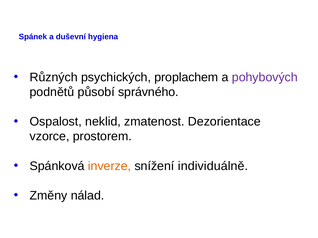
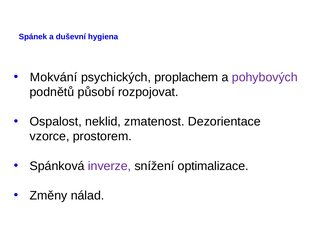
Různých: Různých -> Mokvání (54, 77)
správného: správného -> rozpojovat (148, 92)
inverze colour: orange -> purple (110, 166)
individuálně: individuálně -> optimalizace (213, 166)
